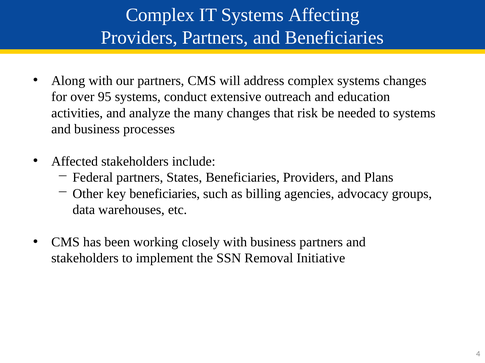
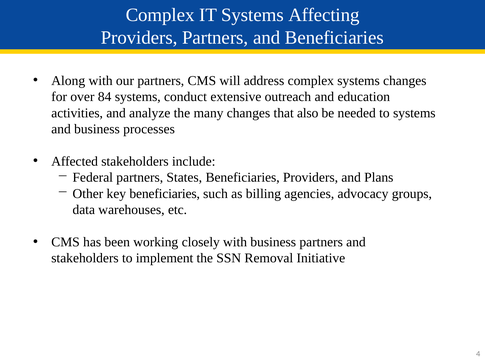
95: 95 -> 84 (105, 97)
risk: risk -> also (308, 113)
